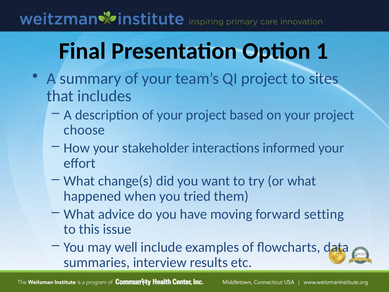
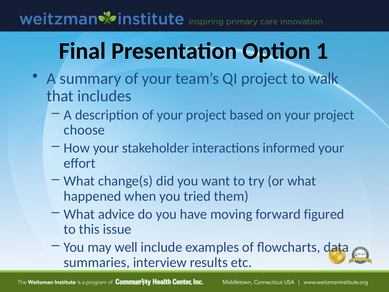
sites: sites -> walk (324, 79)
setting: setting -> figured (324, 214)
